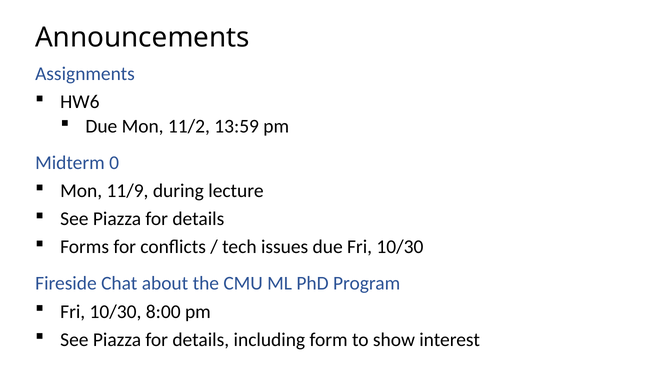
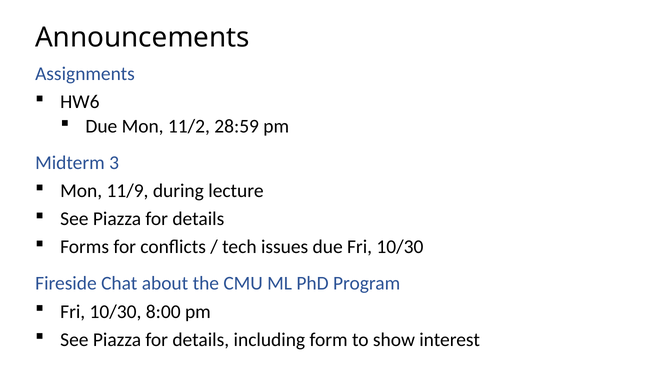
13:59: 13:59 -> 28:59 (237, 126)
0: 0 -> 3 (114, 163)
